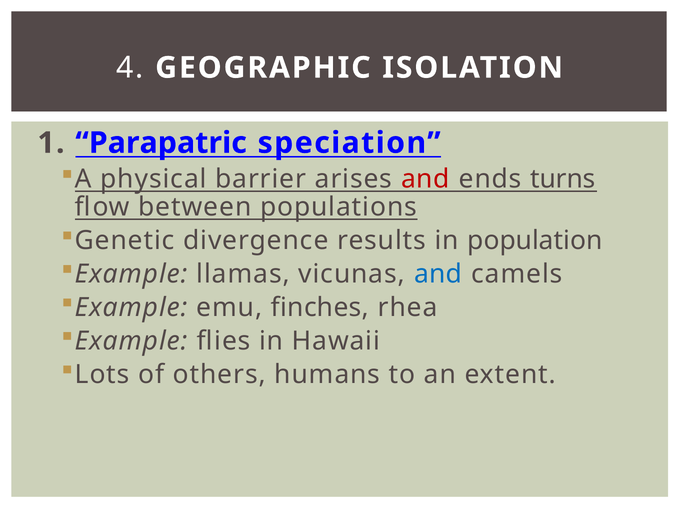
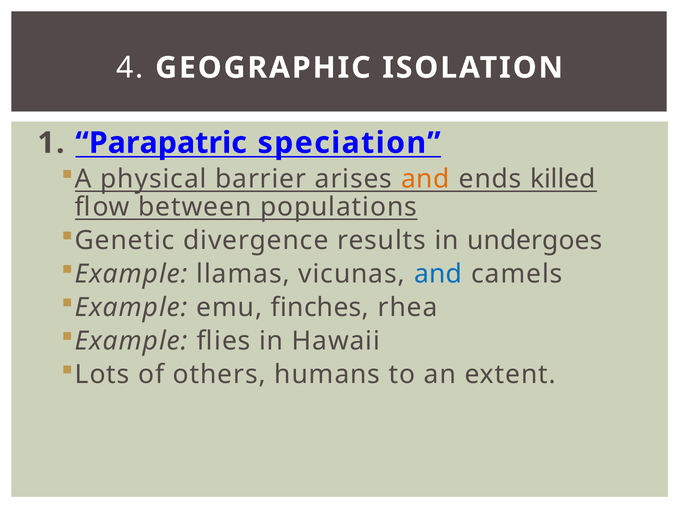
and colour: red -> orange (425, 179)
turns: turns -> killed (563, 179)
population: population -> undergoes (535, 241)
